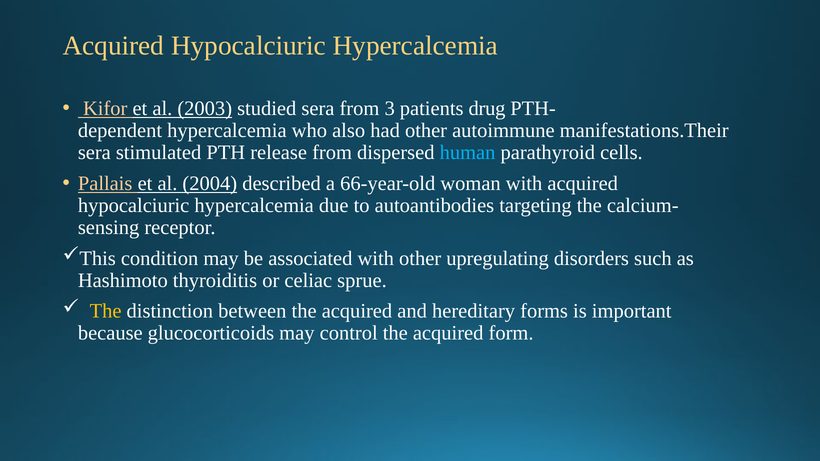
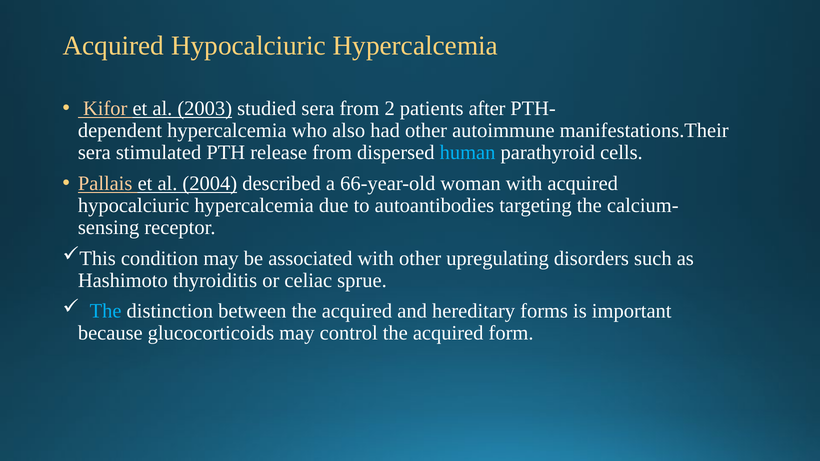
3: 3 -> 2 (390, 109)
drug: drug -> after (487, 109)
The colour: yellow -> light blue (106, 311)
